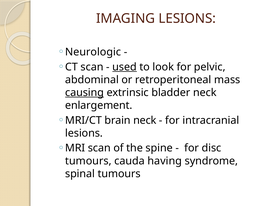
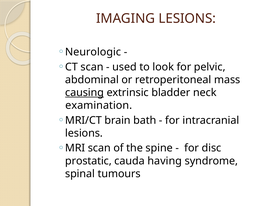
used underline: present -> none (125, 67)
enlargement: enlargement -> examination (99, 106)
brain neck: neck -> bath (145, 120)
tumours: tumours -> prostatic (88, 161)
